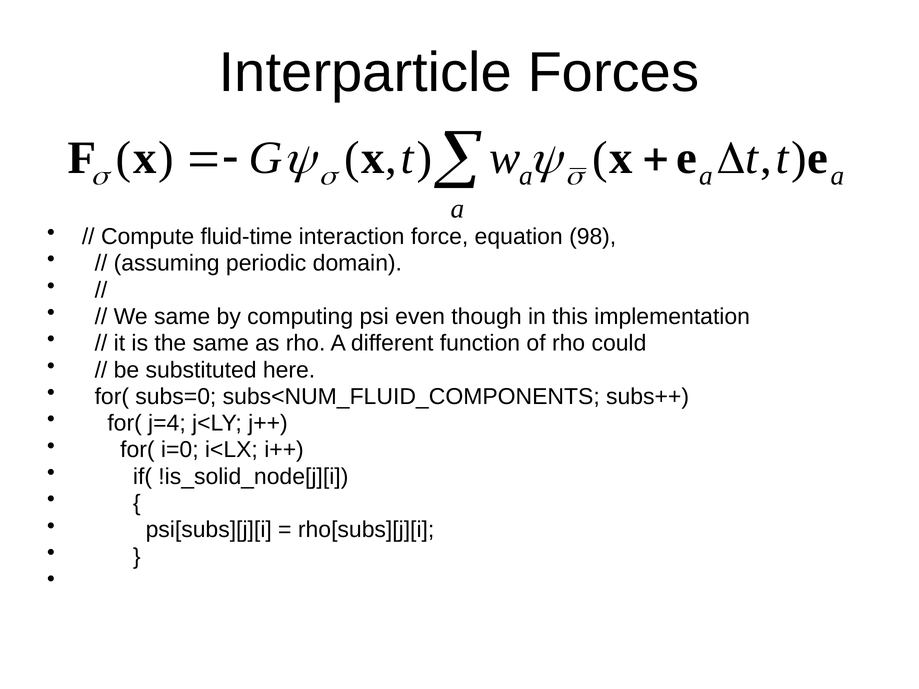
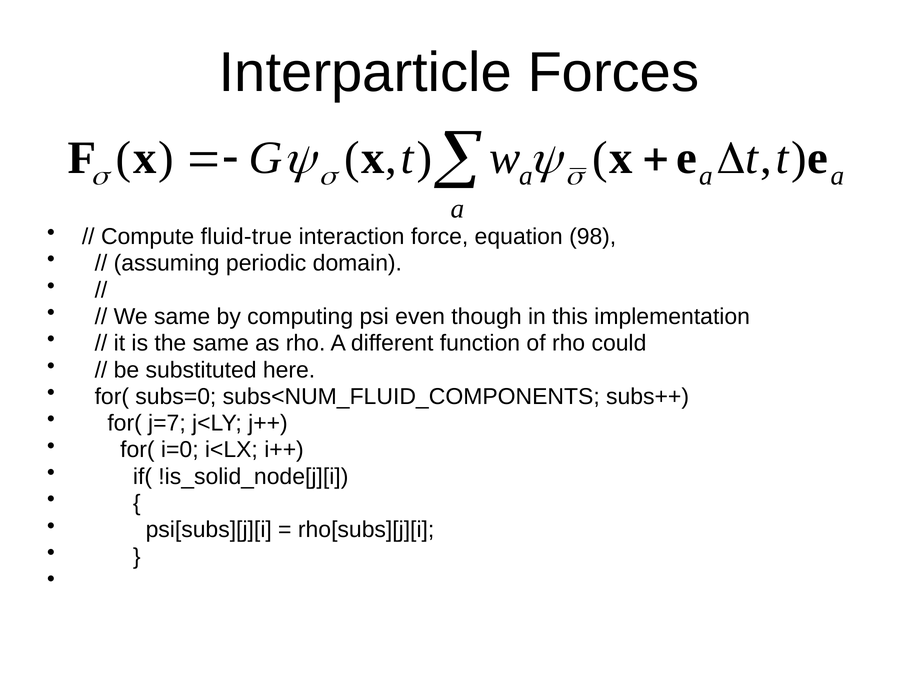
fluid-time: fluid-time -> fluid-true (246, 237)
j=4: j=4 -> j=7 (167, 423)
